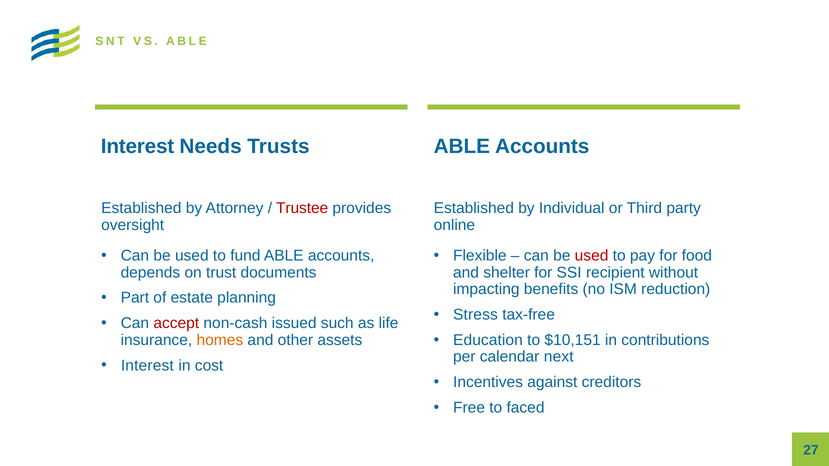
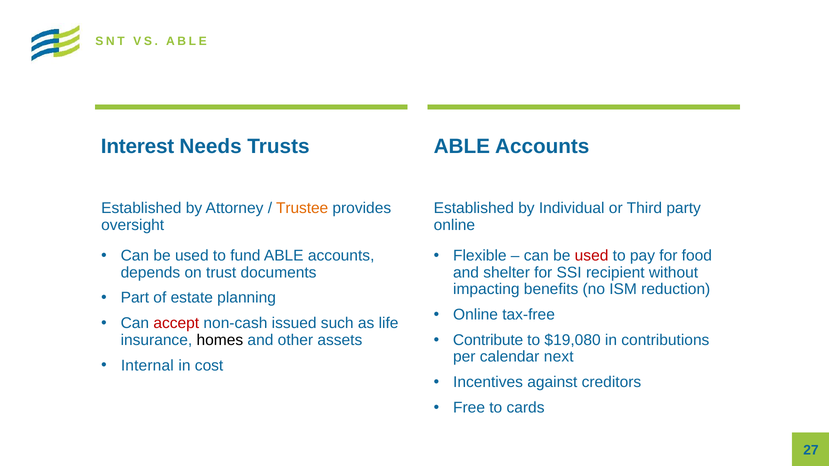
Trustee colour: red -> orange (302, 208)
Stress: Stress -> Online (476, 315)
Education: Education -> Contribute (488, 340)
$10,151: $10,151 -> $19,080 (573, 340)
homes colour: orange -> black (220, 340)
Interest: Interest -> Internal (147, 366)
faced: faced -> cards (526, 408)
